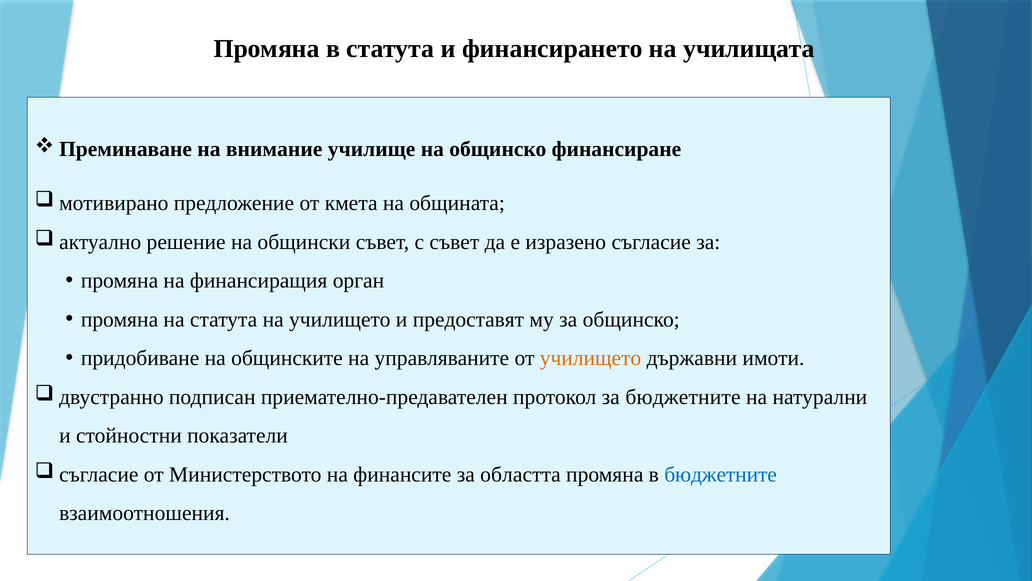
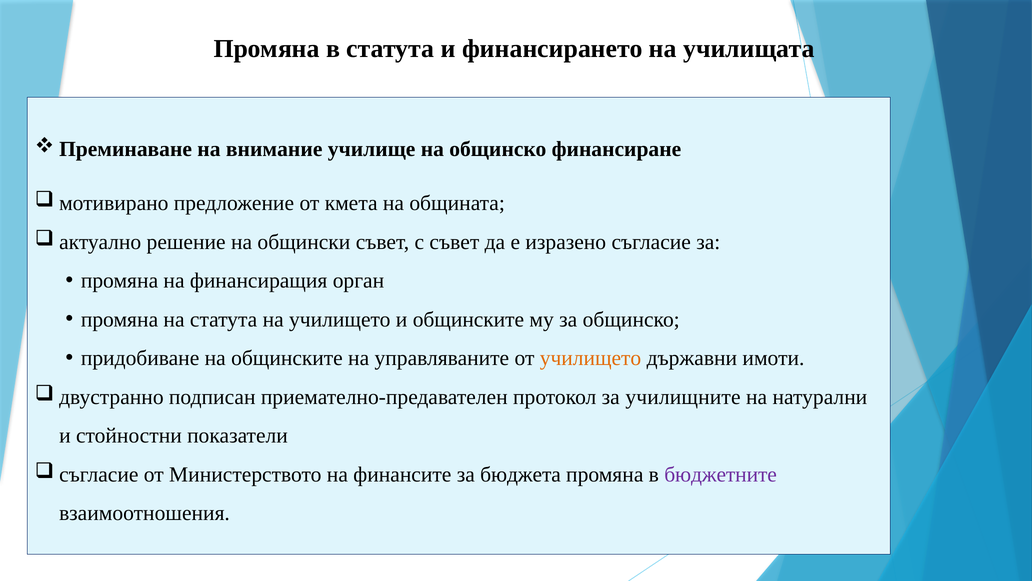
и предоставят: предоставят -> общинските (468, 319)
за бюджетните: бюджетните -> училищните (683, 397)
областта: областта -> бюджета (521, 474)
бюджетните colour: blue -> purple (721, 474)
